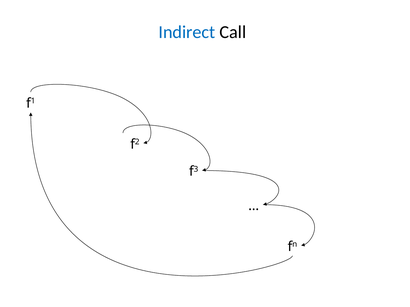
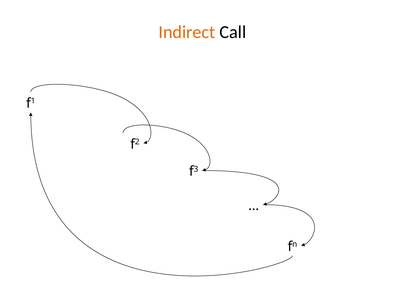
Indirect colour: blue -> orange (187, 32)
